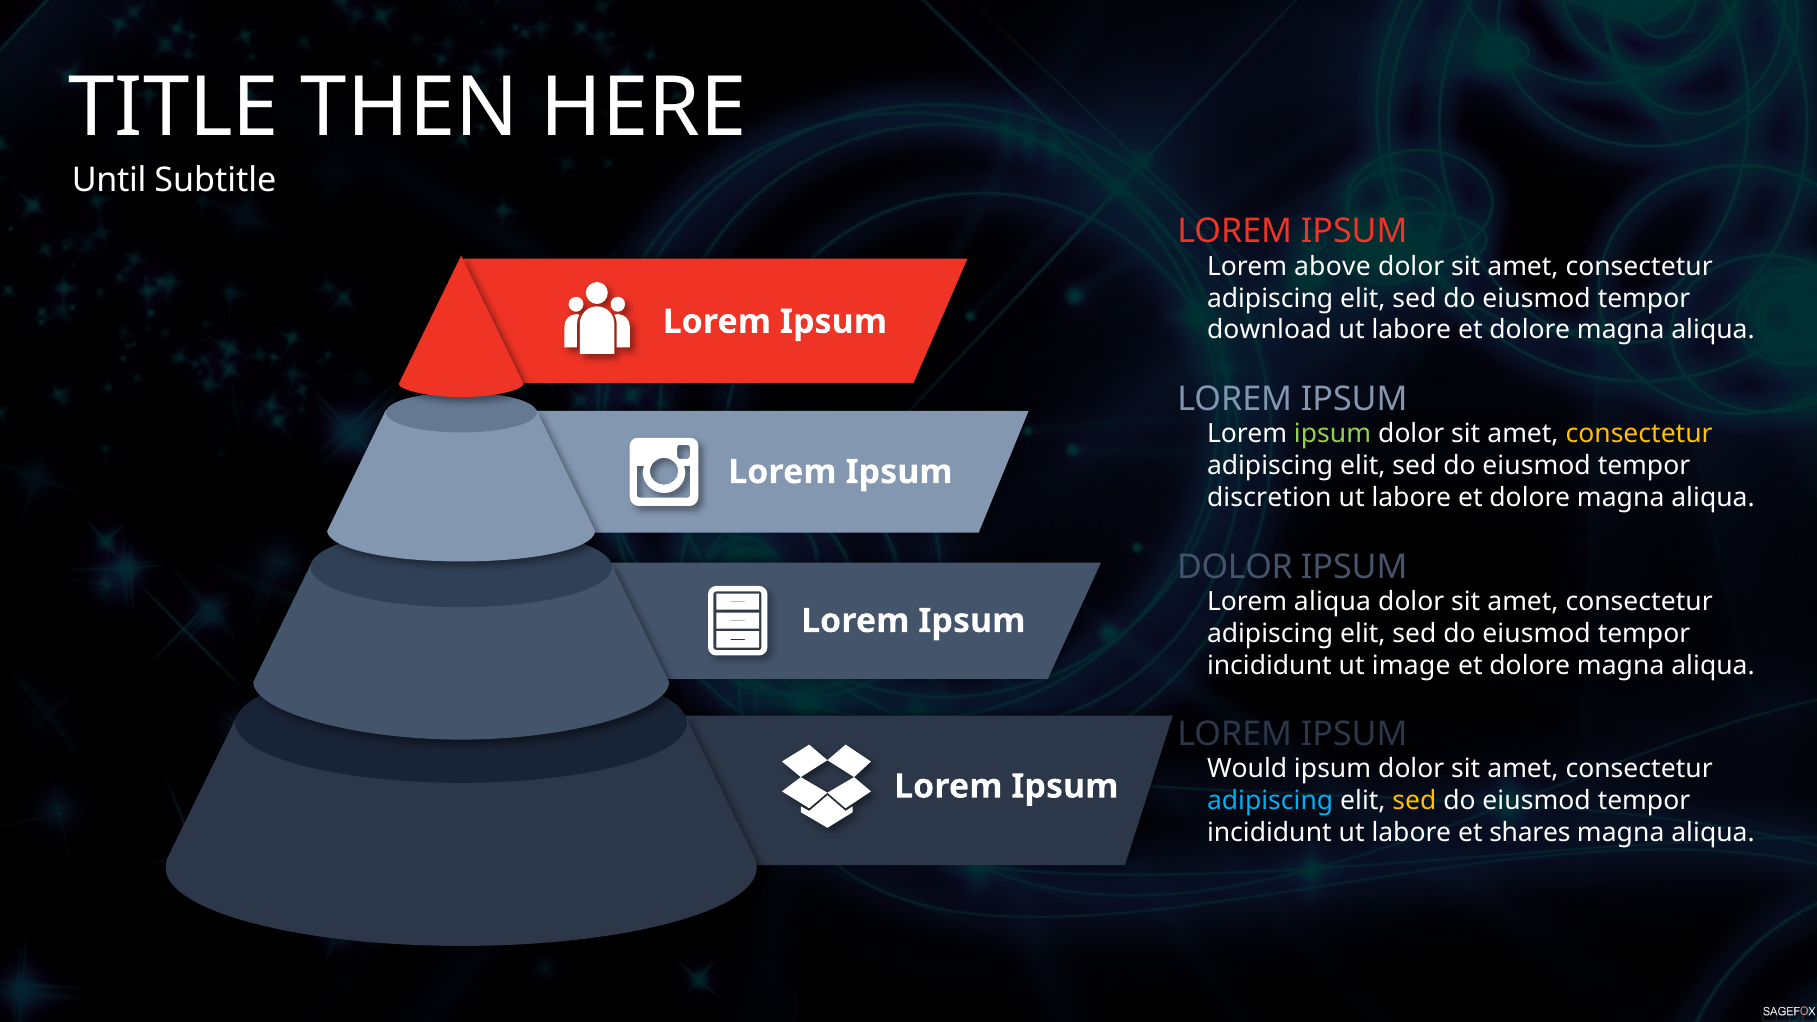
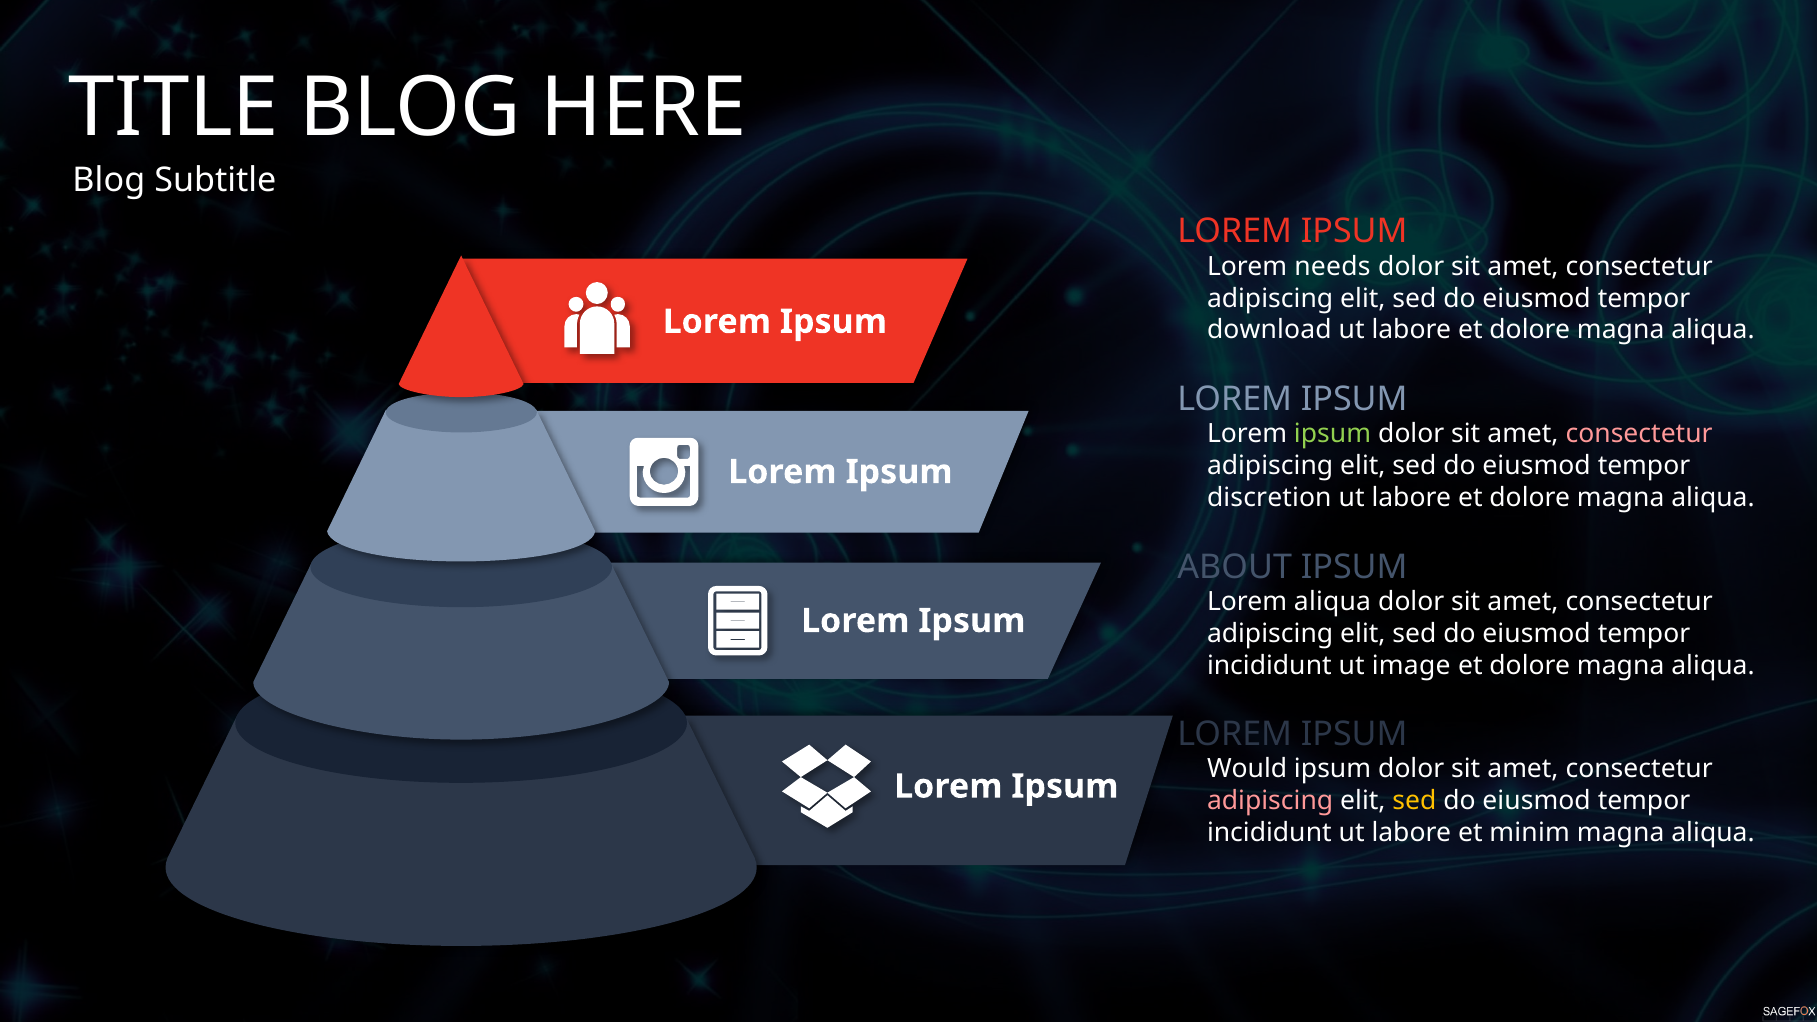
TITLE THEN: THEN -> BLOG (410, 108)
Until: Until -> Blog (109, 180)
above: above -> needs (1332, 267)
consectetur colour: yellow -> pink (1639, 434)
DOLOR: DOLOR -> ABOUT (1235, 567)
adipiscing colour: light blue -> pink (1270, 801)
shares: shares -> minim (1530, 833)
